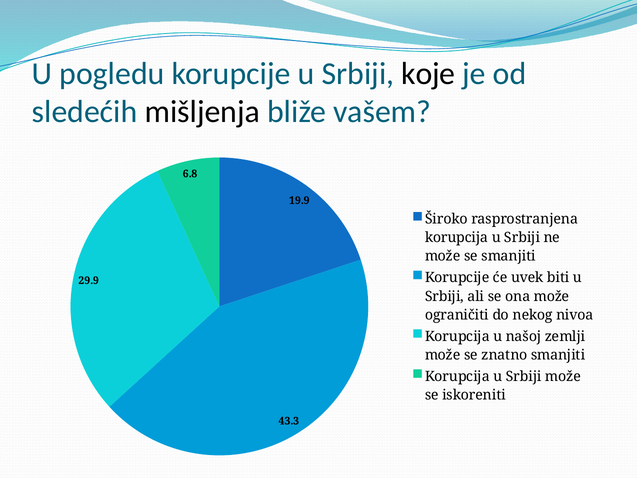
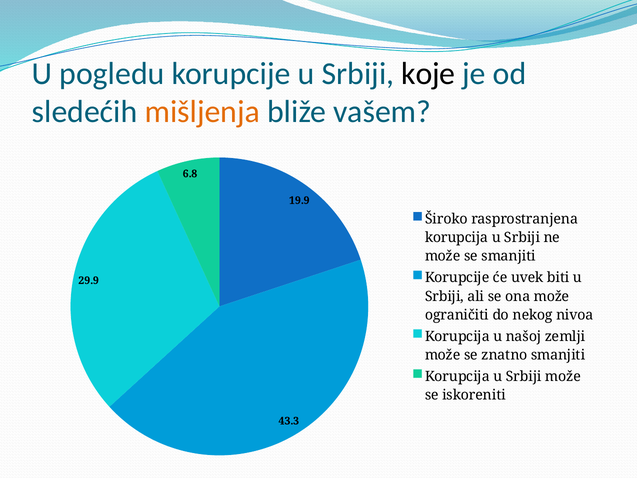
mišljenja colour: black -> orange (202, 112)
